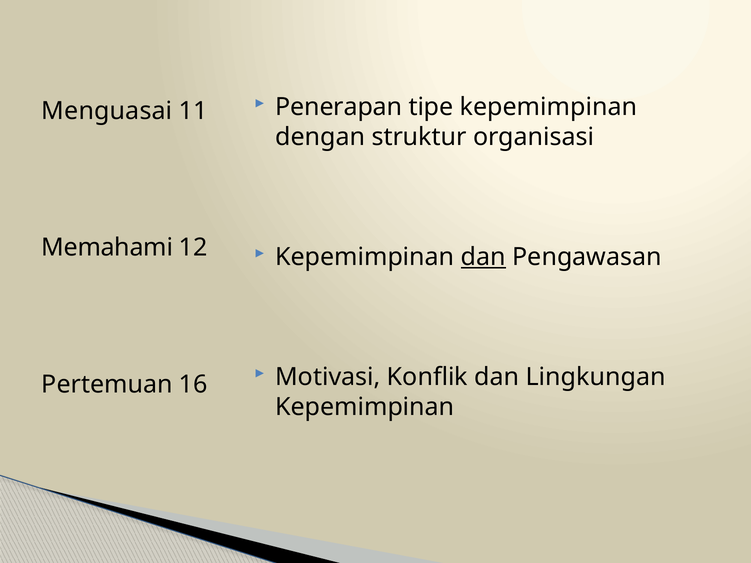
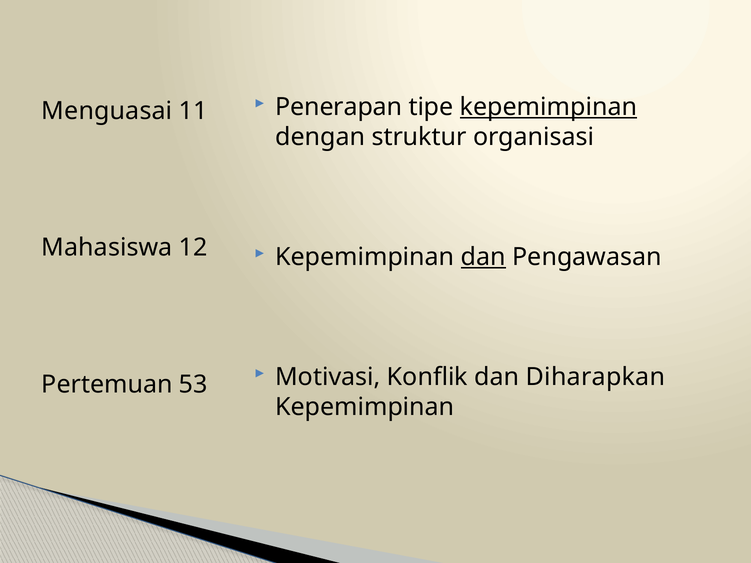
kepemimpinan underline: none -> present (548, 107)
Memahami: Memahami -> Mahasiswa (107, 248)
Lingkungan: Lingkungan -> Diharapkan (596, 377)
16: 16 -> 53 (193, 385)
